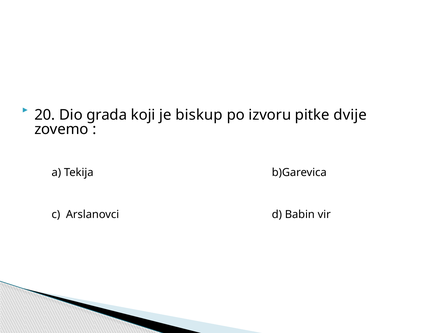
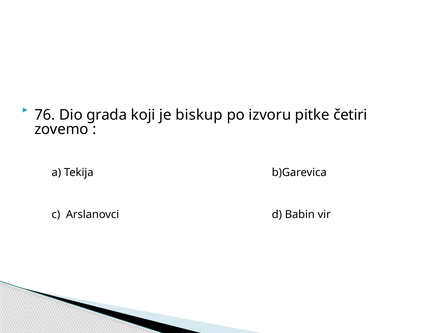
20: 20 -> 76 (45, 115)
dvije: dvije -> četiri (350, 115)
